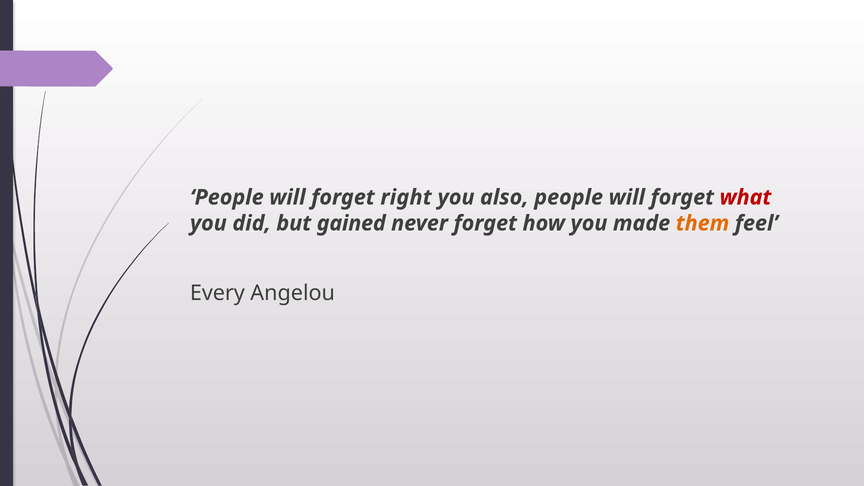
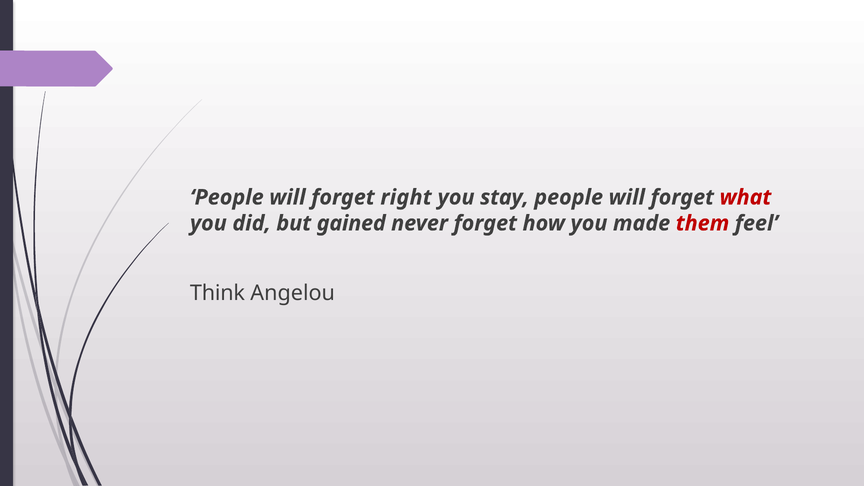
also: also -> stay (504, 197)
them colour: orange -> red (703, 223)
Every: Every -> Think (217, 293)
